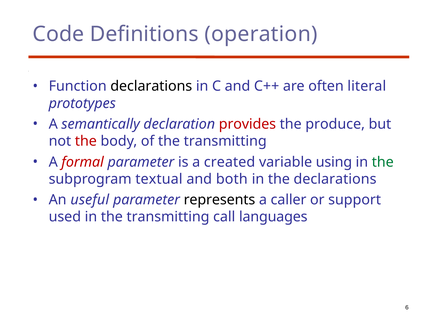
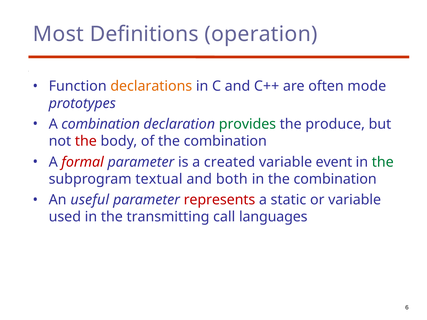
Code: Code -> Most (58, 34)
declarations colour: black -> orange (151, 86)
literal: literal -> mode (367, 86)
A semantically: semantically -> combination (101, 124)
provides colour: red -> green (247, 124)
of the transmitting: transmitting -> combination (225, 141)
using: using -> event (334, 162)
in the declarations: declarations -> combination (335, 179)
represents colour: black -> red (219, 200)
caller: caller -> static (288, 200)
or support: support -> variable (355, 200)
